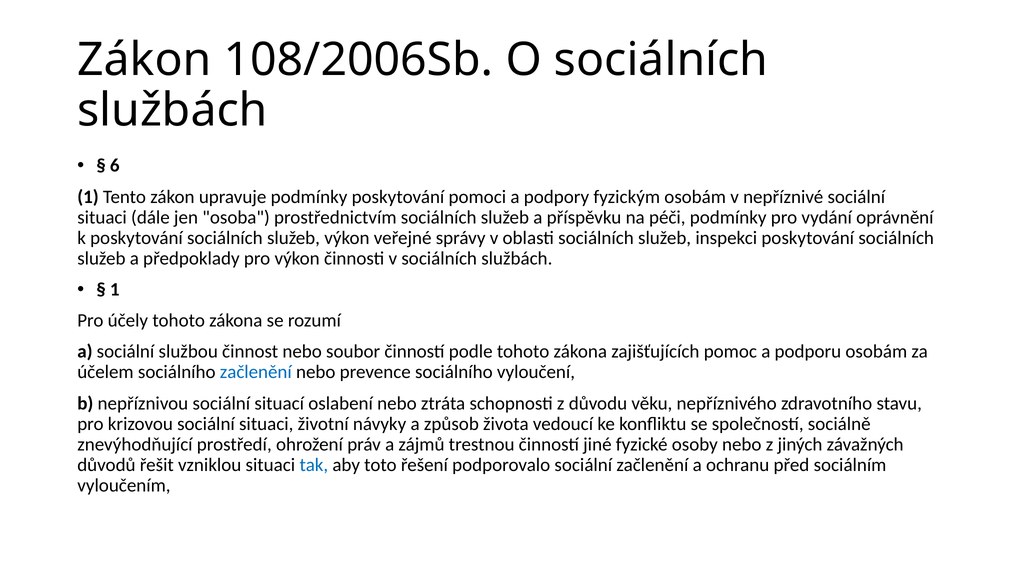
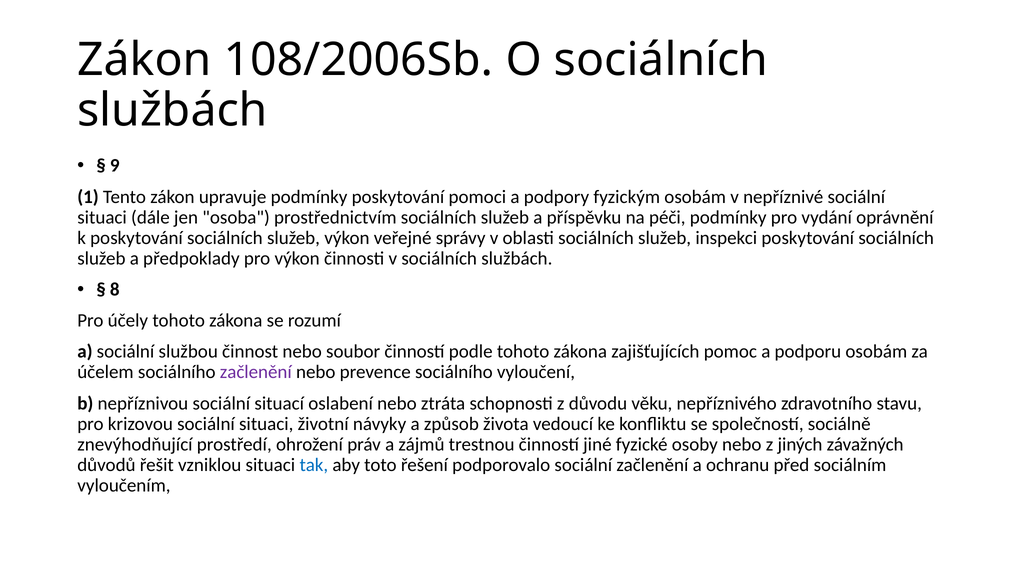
6: 6 -> 9 (115, 166)
1: 1 -> 8 (115, 290)
začlenění colour: blue -> purple (256, 372)
